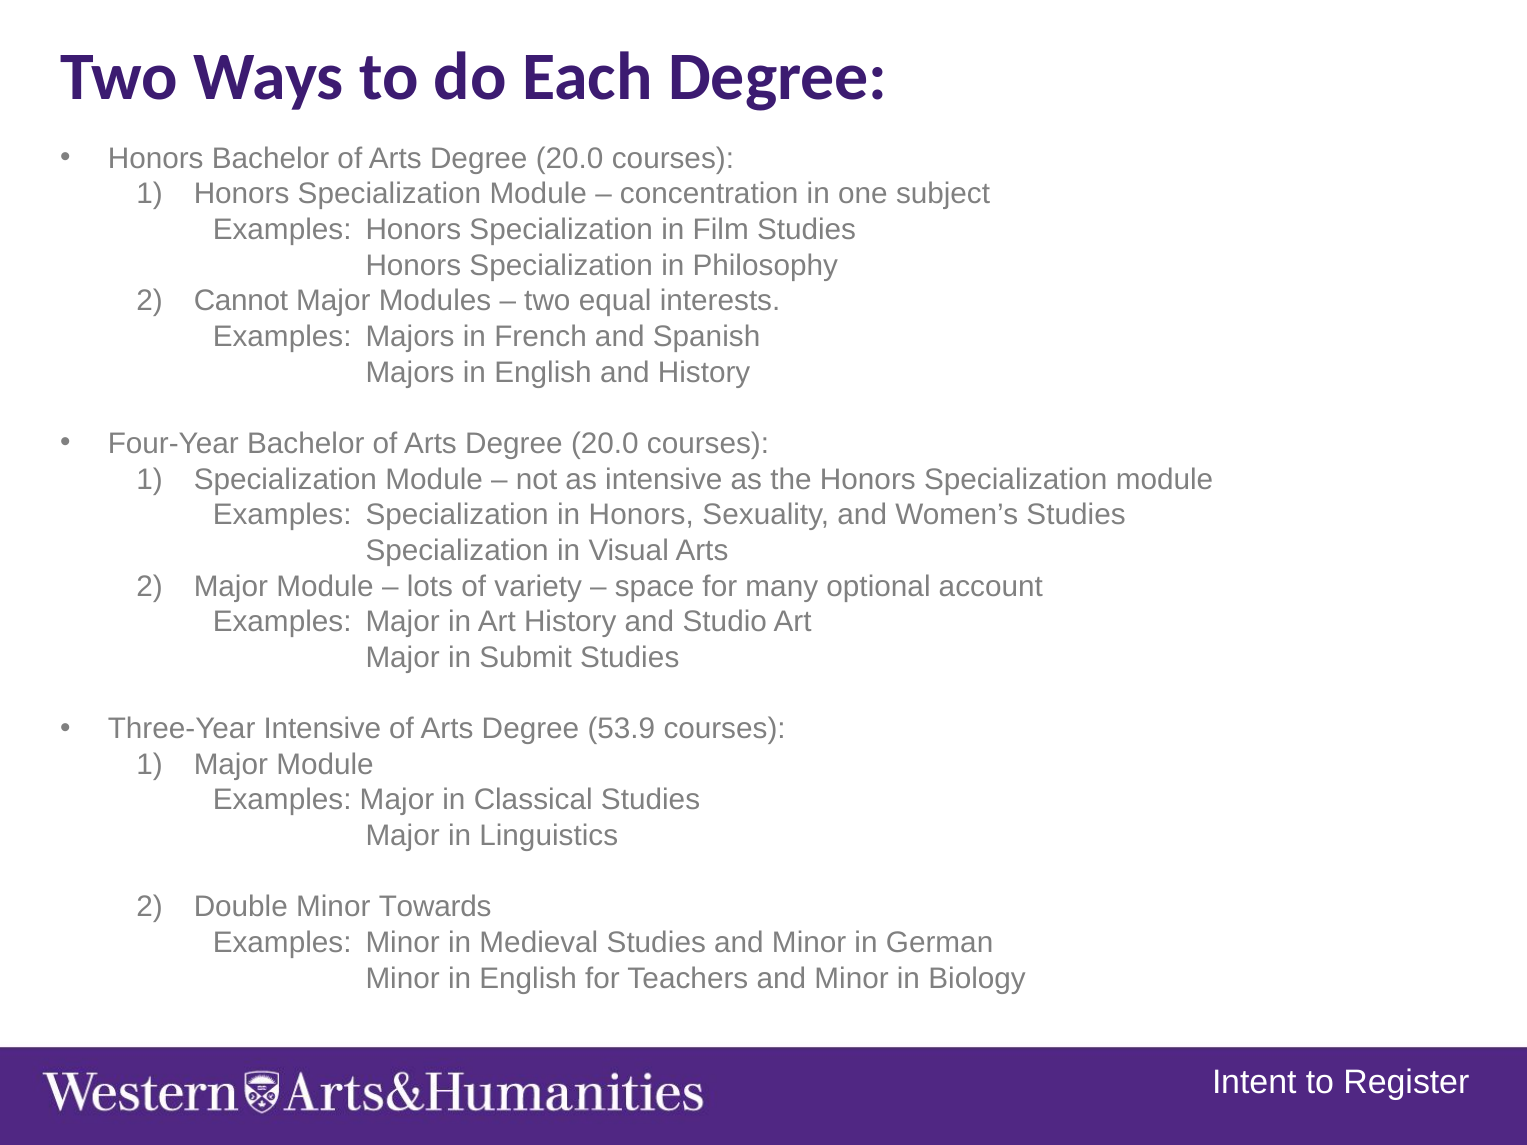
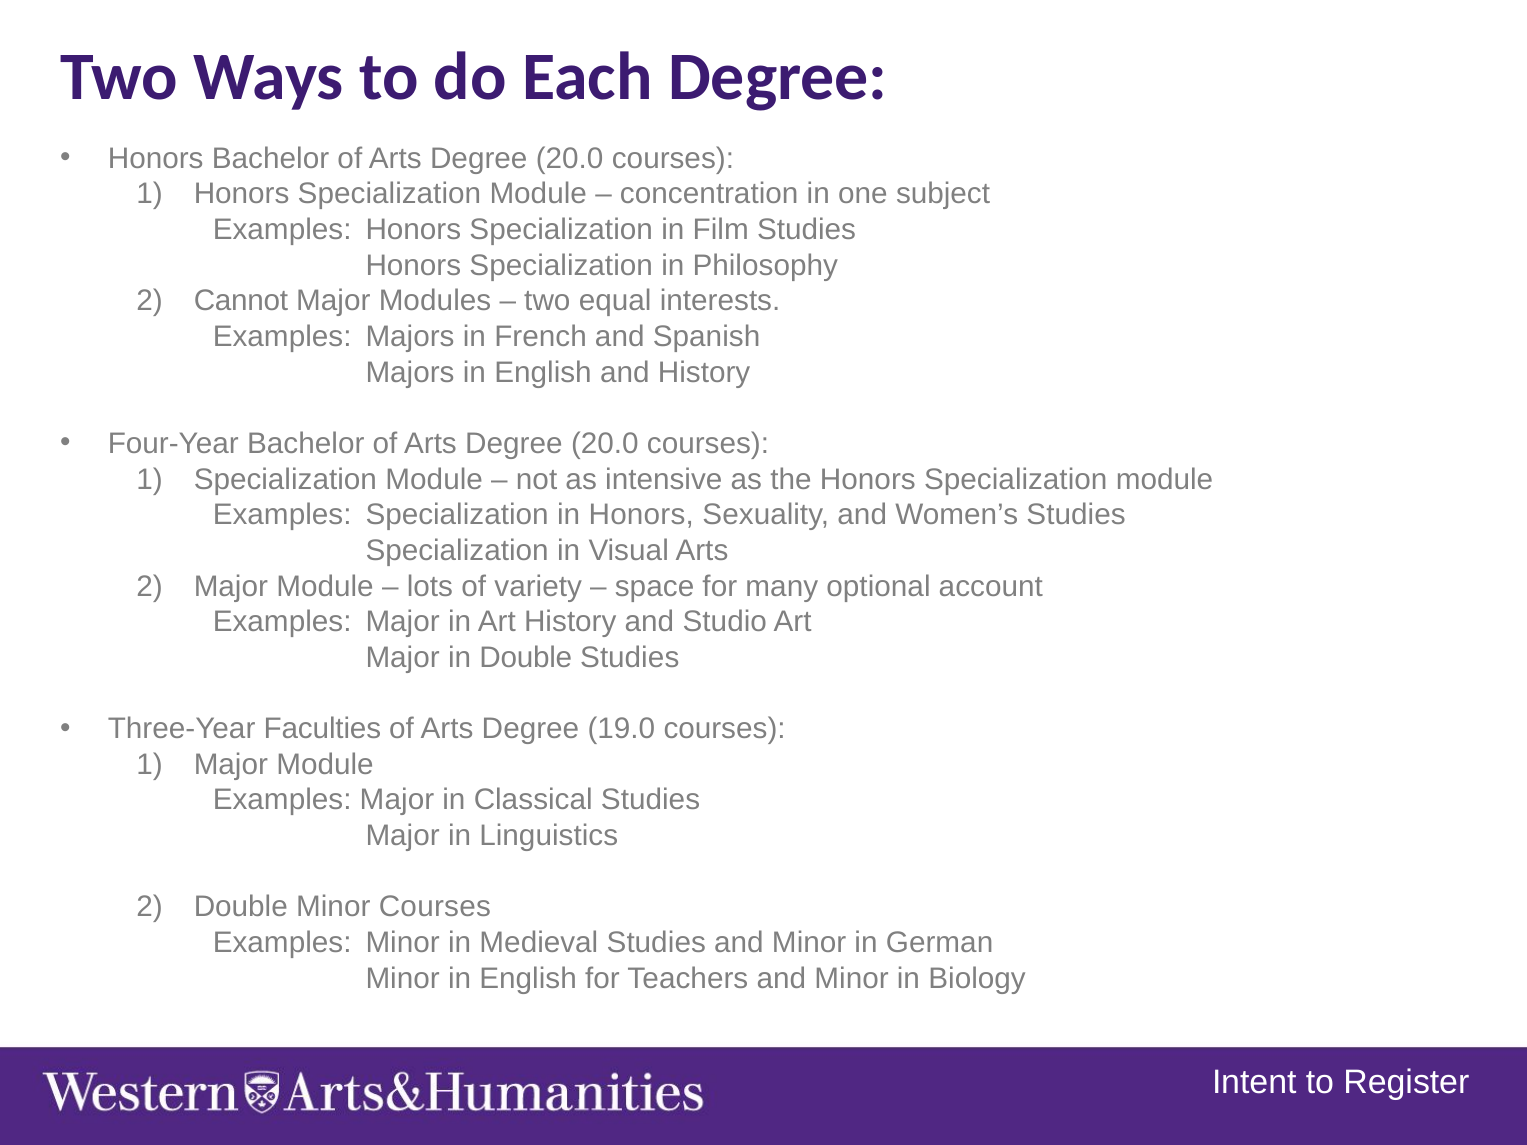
in Submit: Submit -> Double (526, 658)
Three-Year Intensive: Intensive -> Faculties (322, 729)
53.9: 53.9 -> 19.0 (621, 729)
Minor Towards: Towards -> Courses (435, 907)
